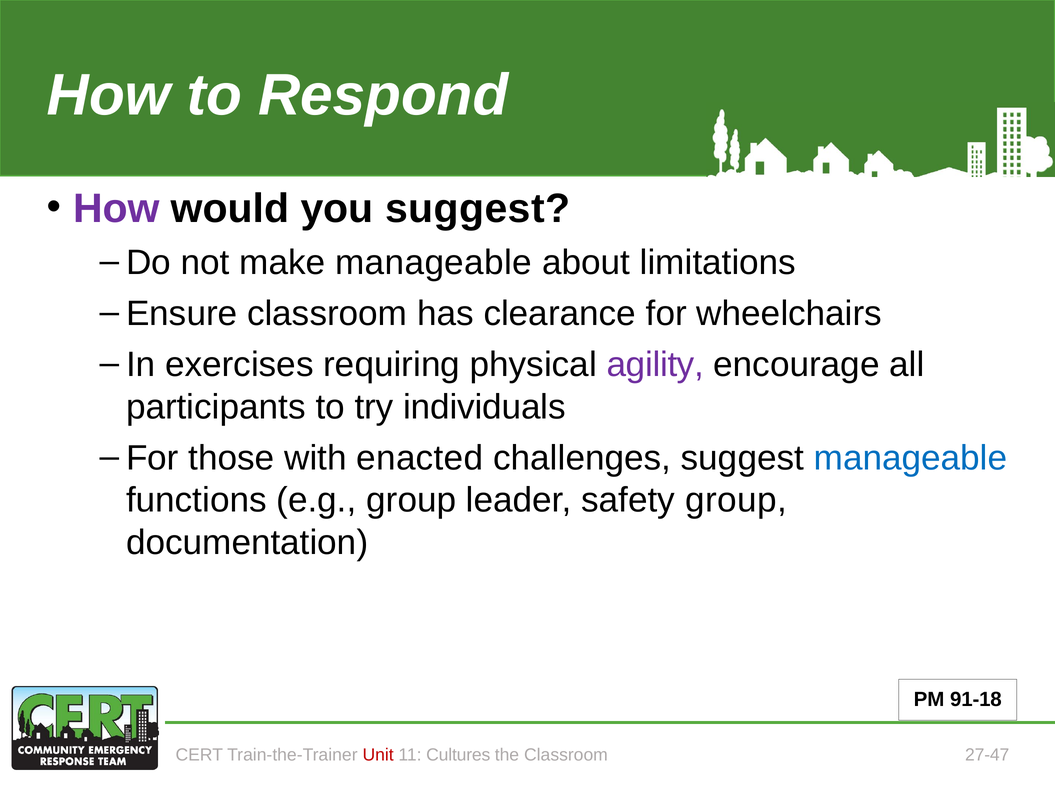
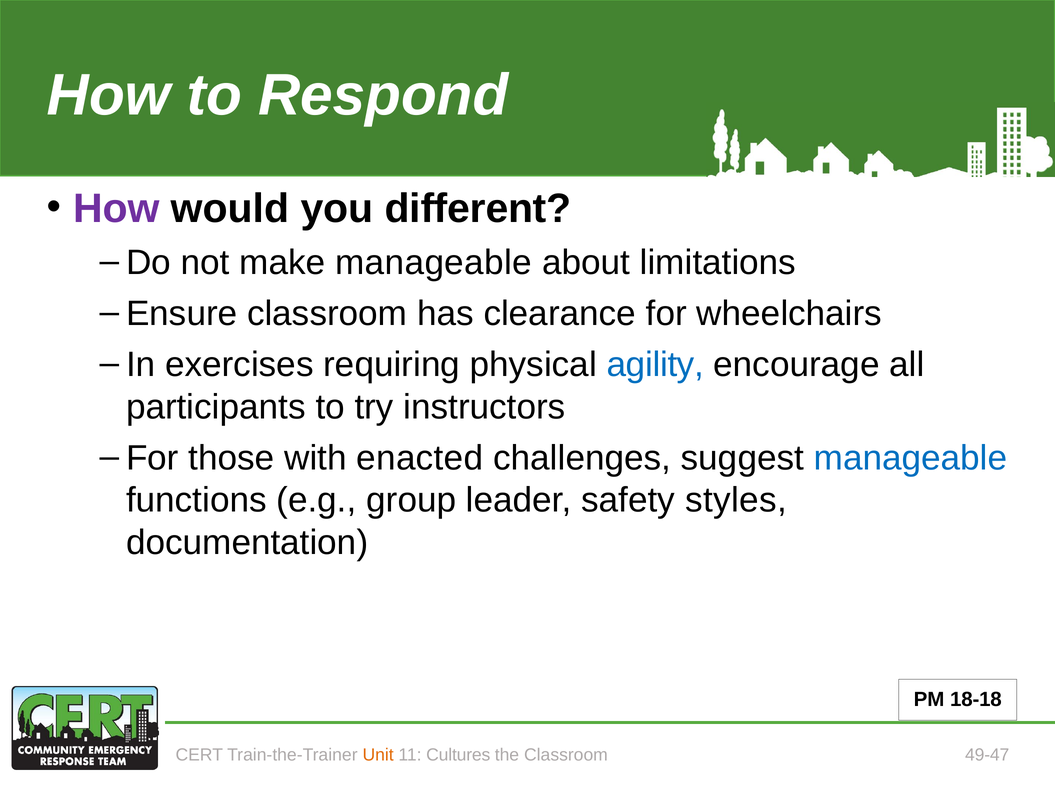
you suggest: suggest -> different (478, 208)
agility colour: purple -> blue (655, 364)
individuals: individuals -> instructors (484, 407)
safety group: group -> styles (736, 500)
91-18: 91-18 -> 18-18 (976, 699)
Unit colour: red -> orange (378, 754)
27-47: 27-47 -> 49-47 (987, 754)
